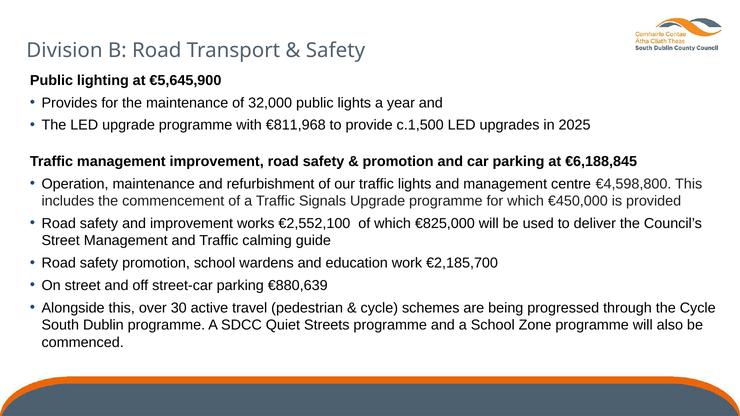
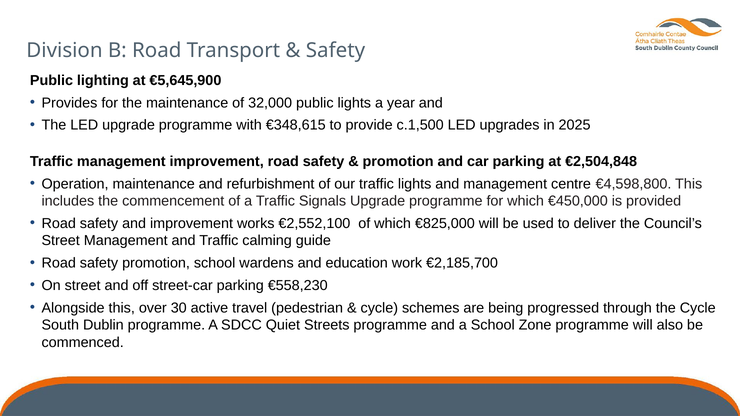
€811,968: €811,968 -> €348,615 (296, 125)
€6,188,845: €6,188,845 -> €2,504,848 (601, 162)
€880,639: €880,639 -> €558,230 (298, 286)
